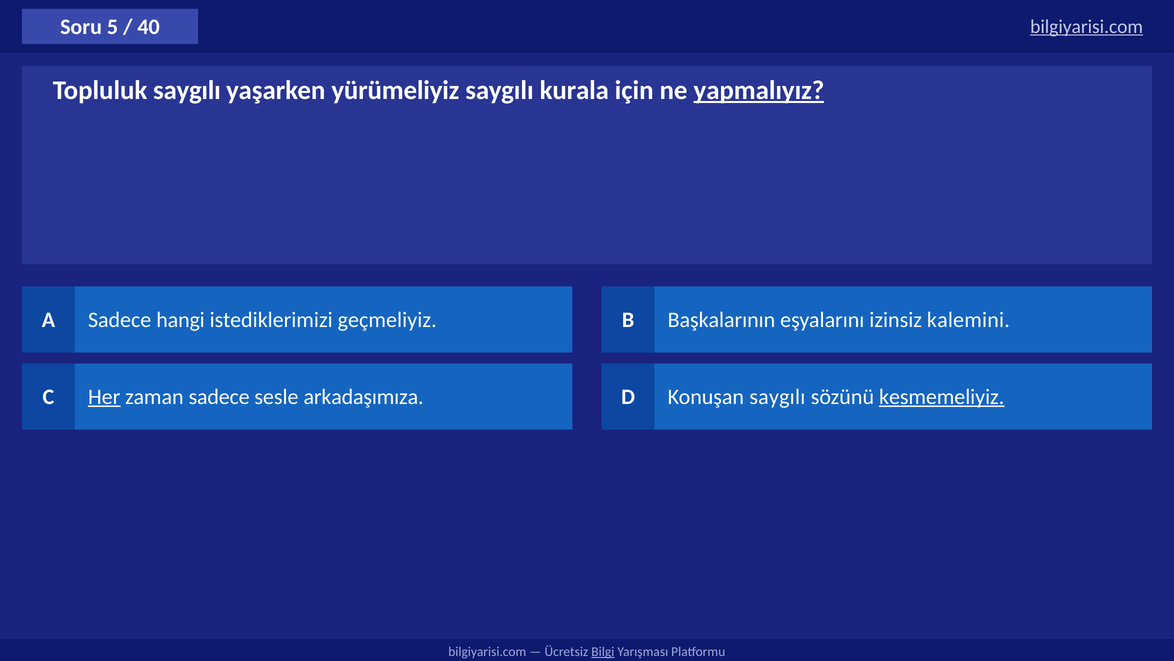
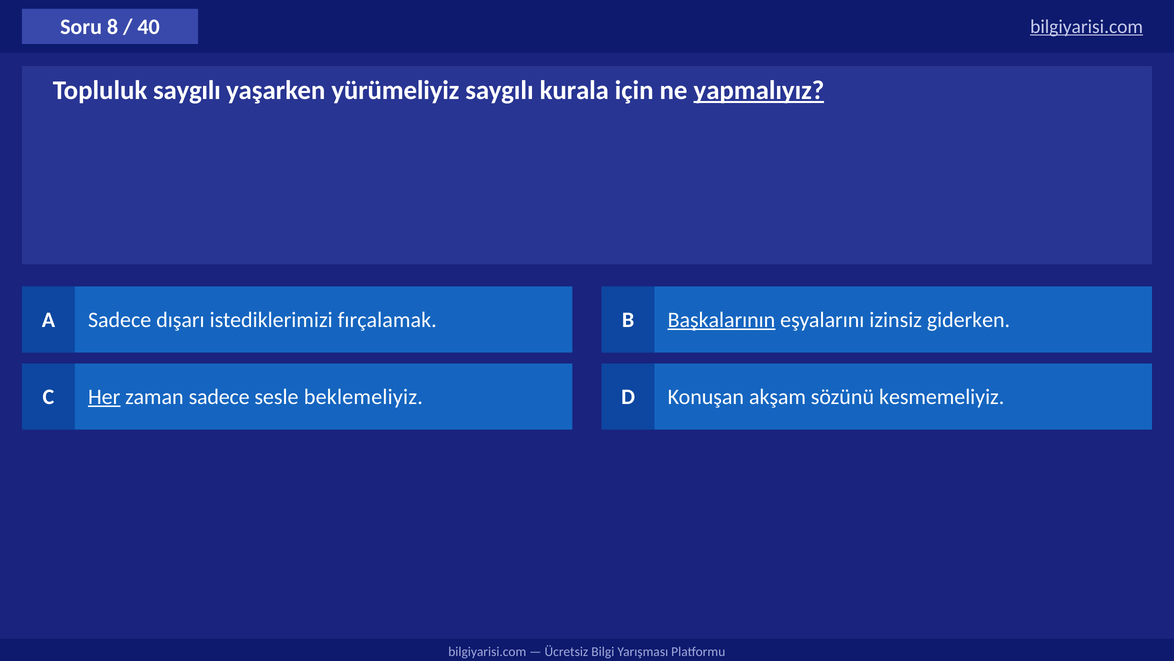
5: 5 -> 8 (113, 27)
hangi: hangi -> dışarı (180, 319)
geçmeliyiz: geçmeliyiz -> fırçalamak (387, 319)
Başkalarının underline: none -> present (721, 319)
kalemini: kalemini -> giderken (969, 319)
arkadaşımıza: arkadaşımıza -> beklemeliyiz (363, 396)
Konuşan saygılı: saygılı -> akşam (778, 396)
kesmemeliyiz underline: present -> none (942, 396)
Bilgi underline: present -> none (603, 651)
